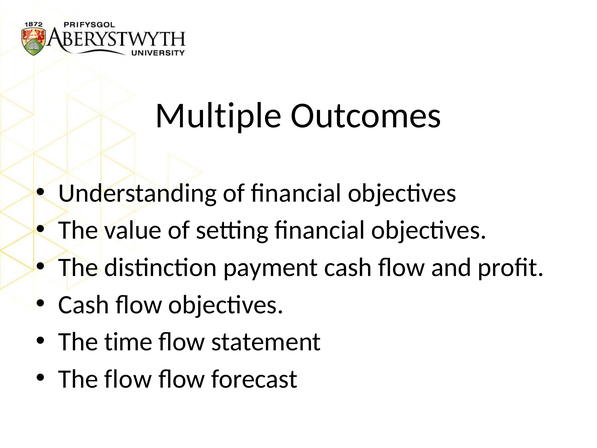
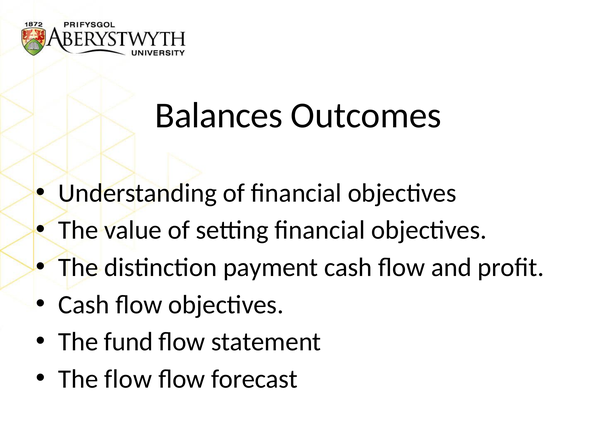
Multiple: Multiple -> Balances (219, 115)
time: time -> fund (128, 342)
